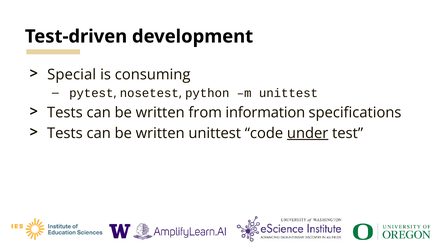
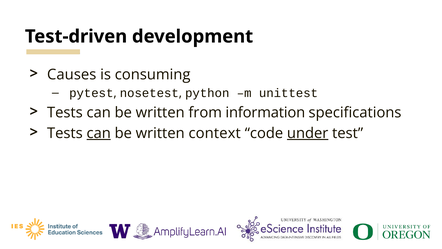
Special: Special -> Causes (72, 75)
can underline: none -> present (99, 133)
written unittest: unittest -> context (215, 133)
